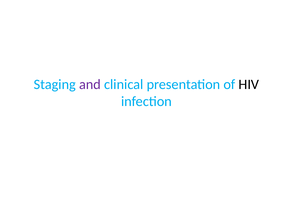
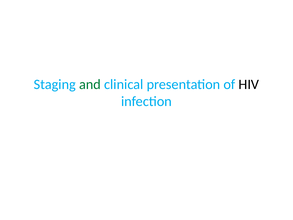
and colour: purple -> green (90, 84)
